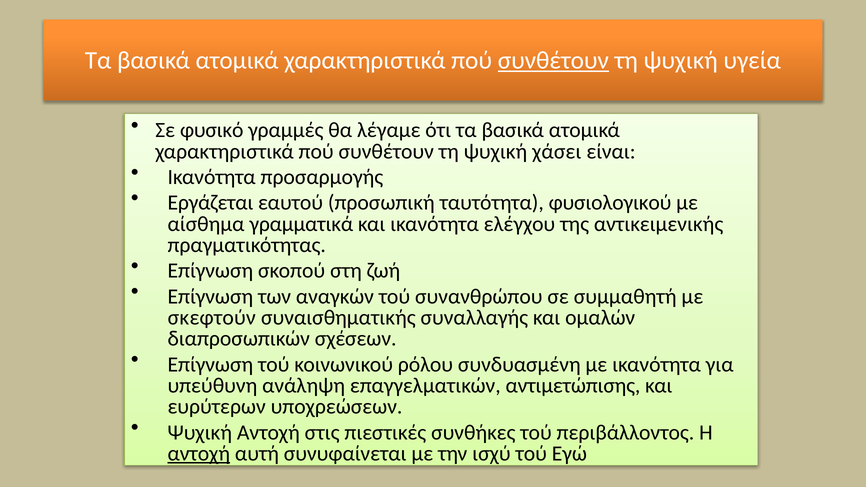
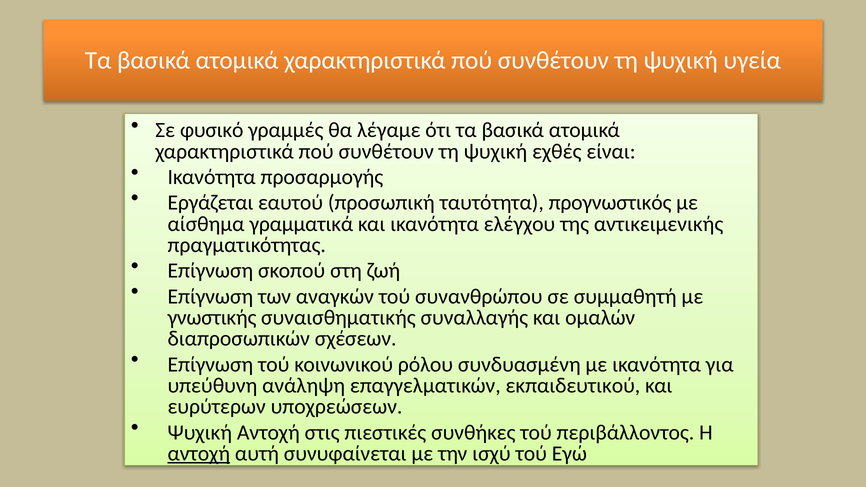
συνθέτουν underline: present -> none (553, 60)
χάσει: χάσει -> εχθές (557, 151)
φυσιολογικού: φυσιολογικού -> προγνωστικός (610, 203)
σκεφτούν: σκεφτούν -> γνωστικής (212, 318)
αντιμετώπισης: αντιμετώπισης -> εκπαιδευτικού (573, 386)
